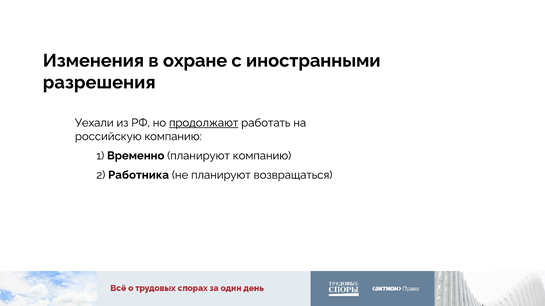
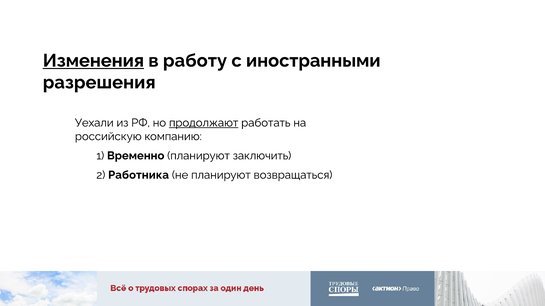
Изменения underline: none -> present (93, 61)
охране: охране -> работу (195, 61)
планируют компанию: компанию -> заключить (262, 156)
